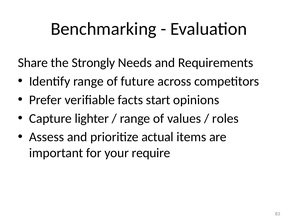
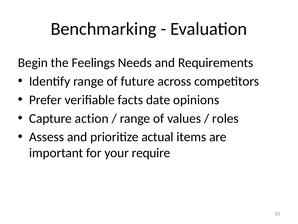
Share: Share -> Begin (33, 63)
Strongly: Strongly -> Feelings (93, 63)
start: start -> date (158, 100)
lighter: lighter -> action (92, 118)
